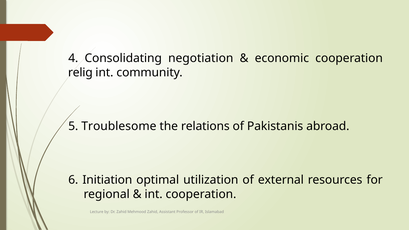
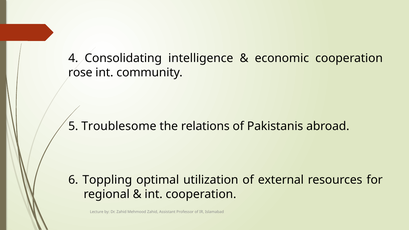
negotiation: negotiation -> intelligence (201, 58)
relig: relig -> rose (80, 73)
Initiation: Initiation -> Toppling (107, 180)
